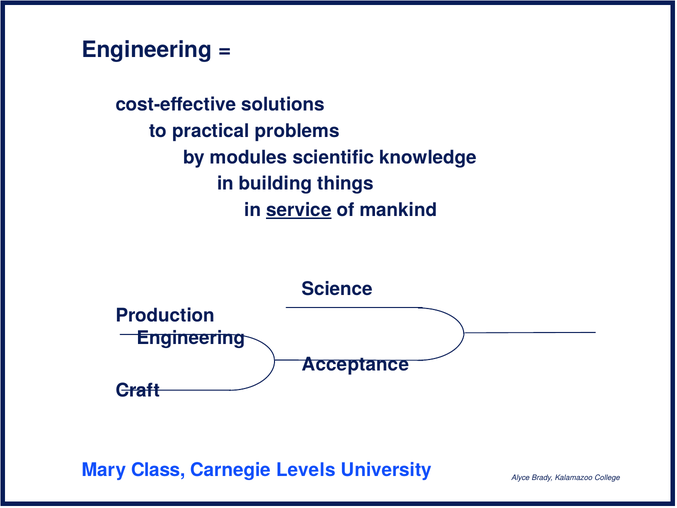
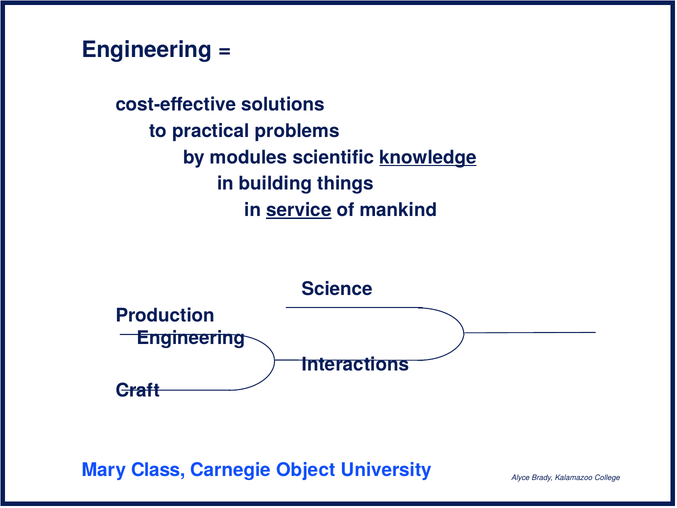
knowledge underline: none -> present (428, 157)
Acceptance: Acceptance -> Interactions (356, 364)
Levels: Levels -> Object (306, 470)
